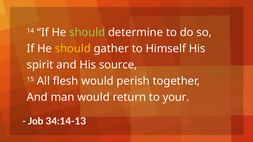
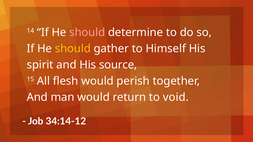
should colour: light green -> pink (87, 33)
your: your -> void (176, 97)
34:14-13: 34:14-13 -> 34:14-12 (66, 122)
